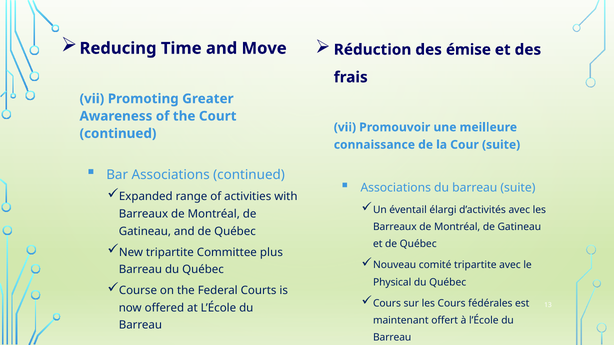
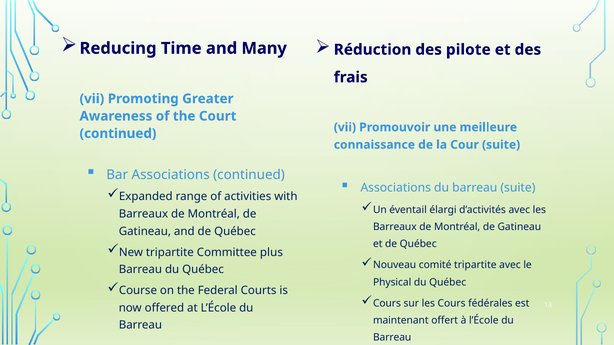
Move: Move -> Many (264, 48)
émise: émise -> pilote (468, 50)
